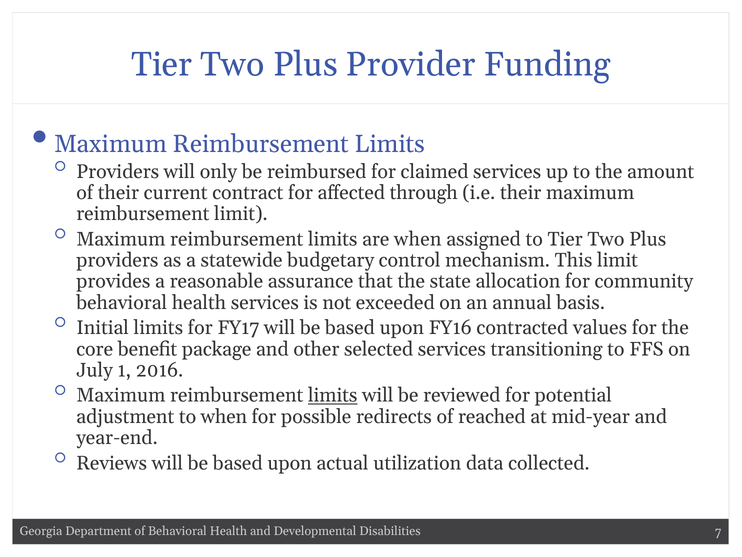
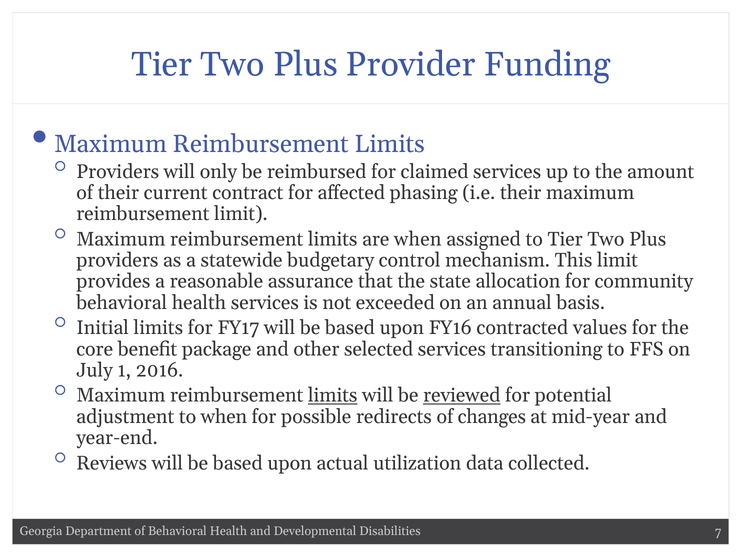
through: through -> phasing (424, 193)
reviewed underline: none -> present (462, 395)
reached: reached -> changes (492, 416)
